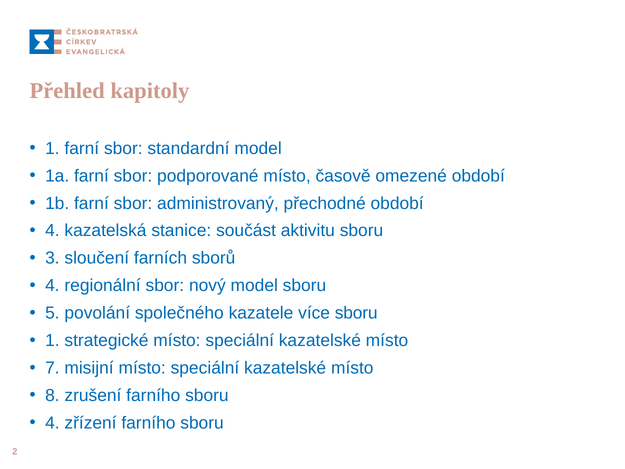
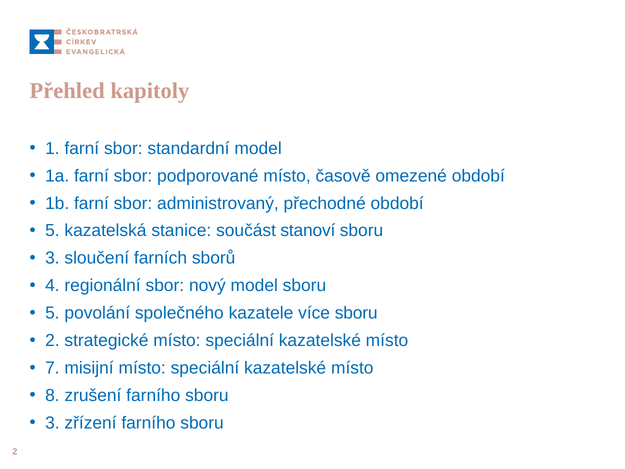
4: 4 -> 5 (52, 231)
aktivitu: aktivitu -> stanoví (308, 231)
1: 1 -> 2 (52, 340)
4: 4 -> 3 (52, 423)
